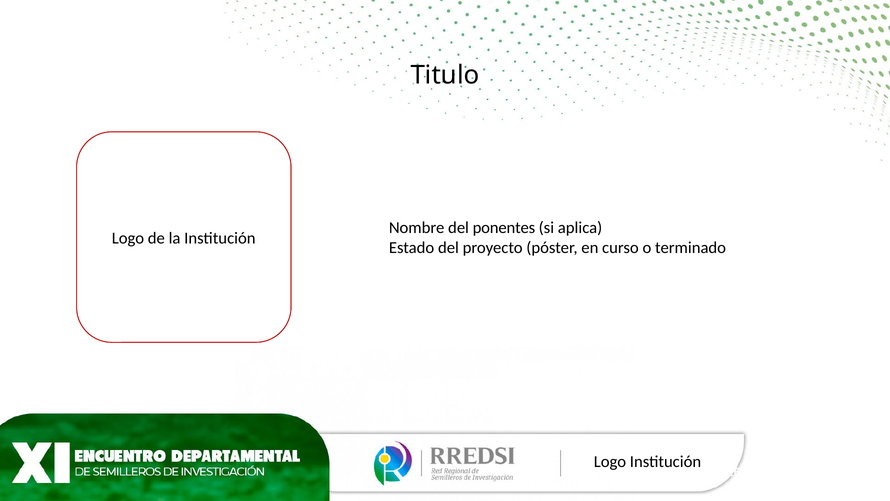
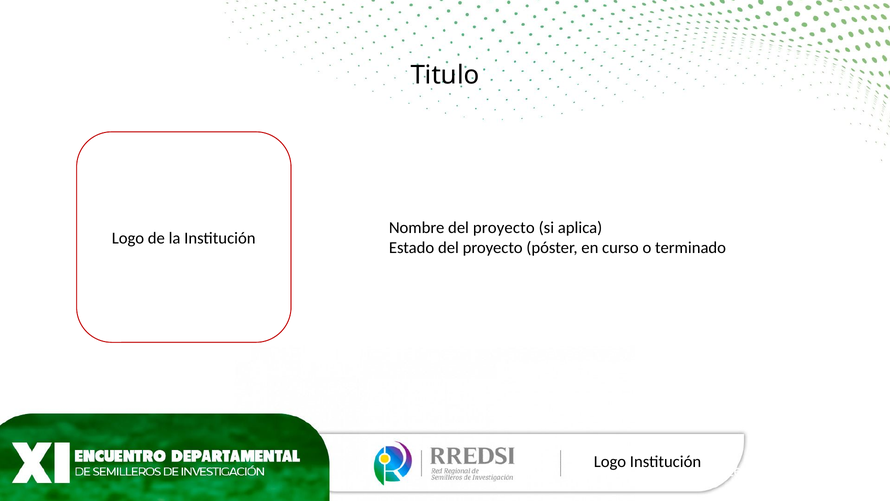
Nombre del ponentes: ponentes -> proyecto (504, 228)
